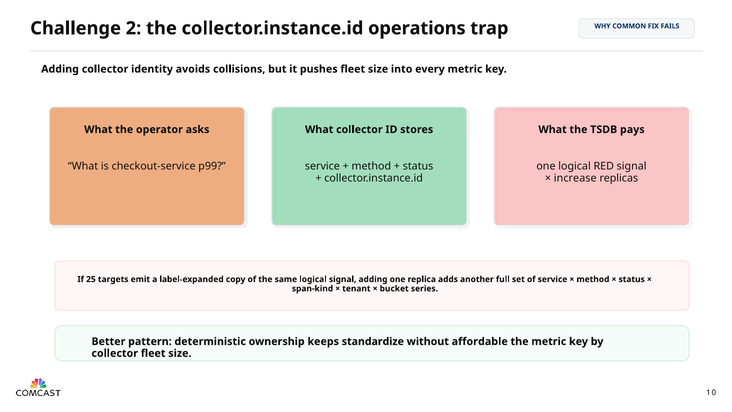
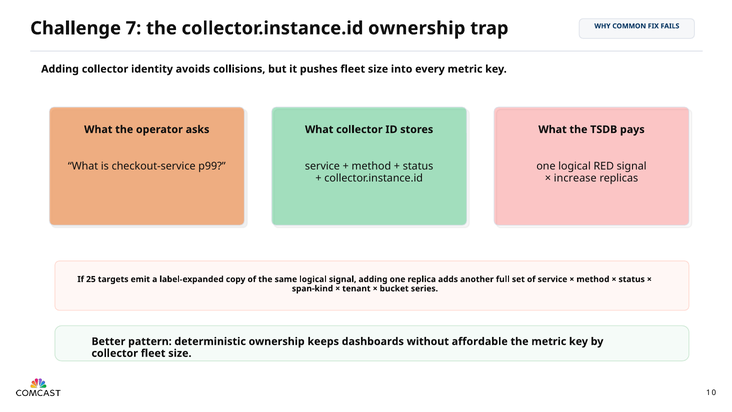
2: 2 -> 7 (133, 28)
collector.instance.id operations: operations -> ownership (417, 28)
standardize: standardize -> dashboards (373, 341)
